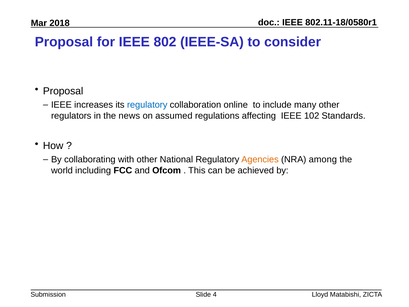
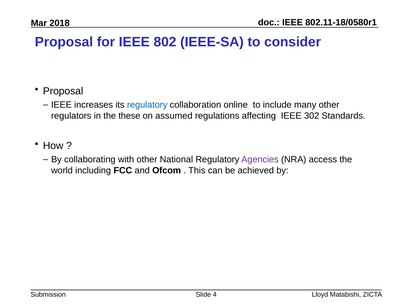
news: news -> these (129, 116)
102: 102 -> 302 (312, 116)
Agencies colour: orange -> purple (260, 159)
among: among -> access (323, 159)
